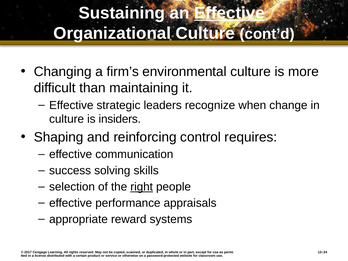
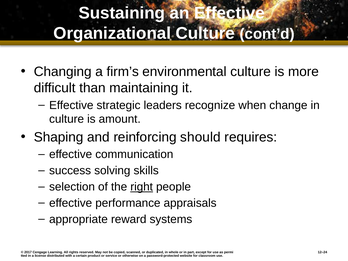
Effective underline: present -> none (229, 13)
insiders: insiders -> amount (120, 119)
control: control -> should (200, 137)
